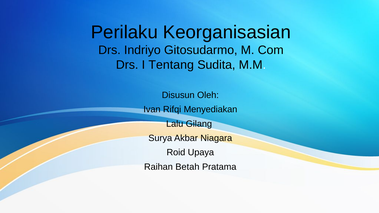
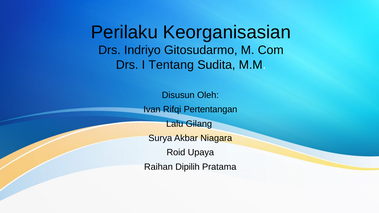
Menyediakan: Menyediakan -> Pertentangan (210, 110)
Betah: Betah -> Dipilih (188, 167)
